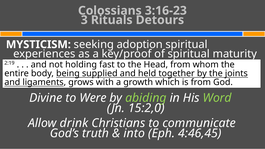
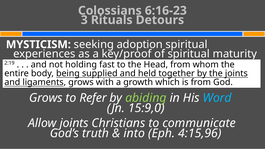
3:16-23: 3:16-23 -> 6:16-23 (166, 11)
Divine: Divine -> Grows (46, 98)
Were: Were -> Refer (93, 98)
Word colour: light green -> light blue (217, 98)
15:2,0: 15:2,0 -> 15:9,0 (146, 108)
Allow drink: drink -> joints (74, 123)
4:46,45: 4:46,45 -> 4:15,96 (200, 133)
